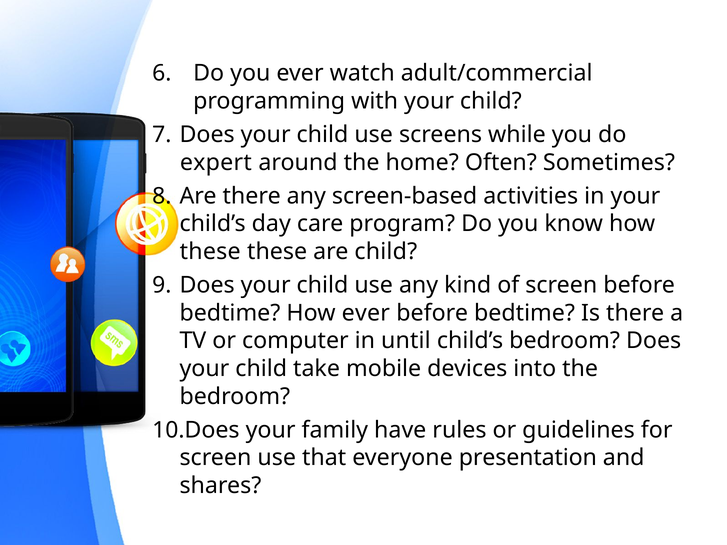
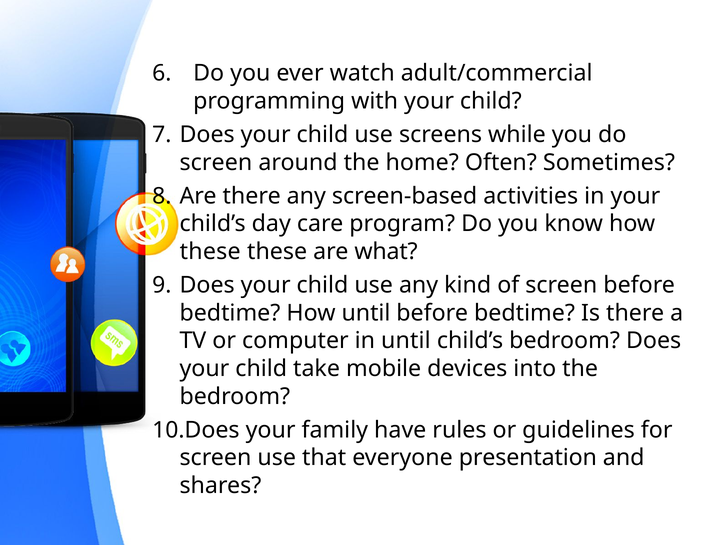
expert: expert -> screen (216, 162)
are child: child -> what (386, 252)
How ever: ever -> until (366, 313)
